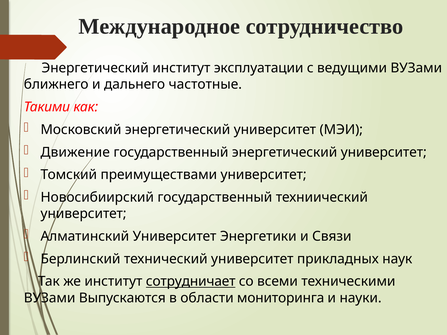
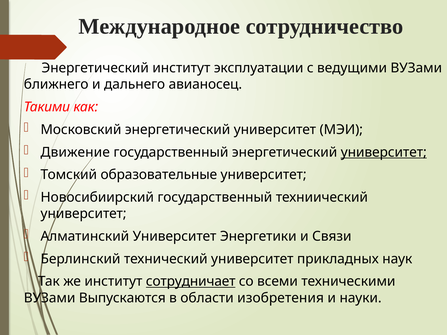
частотные: частотные -> авианосец (205, 85)
университет underline: none -> present (384, 152)
преимуществами: преимуществами -> образовательные (159, 175)
мониторинга: мониторинга -> изобретения (281, 298)
